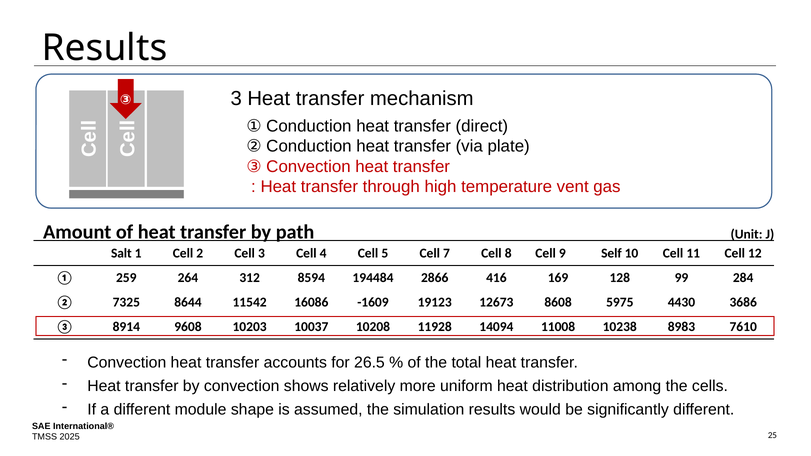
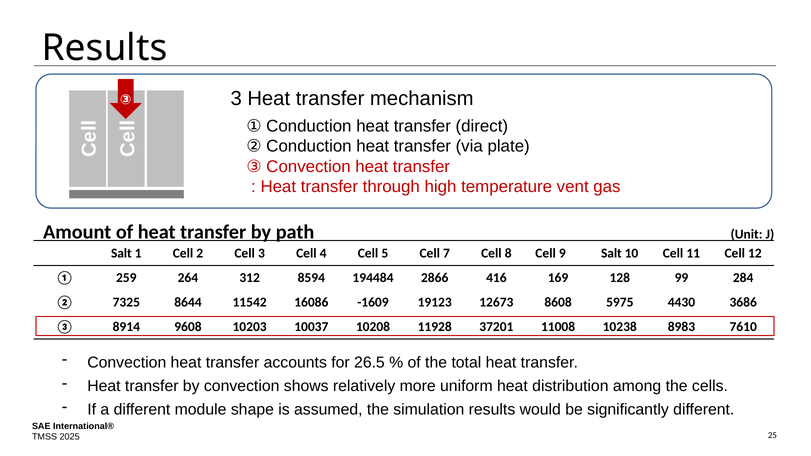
9 Self: Self -> Salt (611, 253)
14094: 14094 -> 37201 (496, 327)
